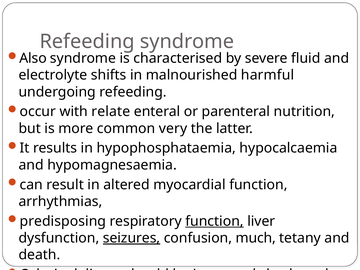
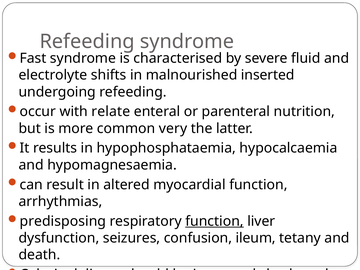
Also: Also -> Fast (33, 58)
harmful: harmful -> inserted (268, 75)
seizures underline: present -> none (132, 238)
much: much -> ileum (256, 238)
